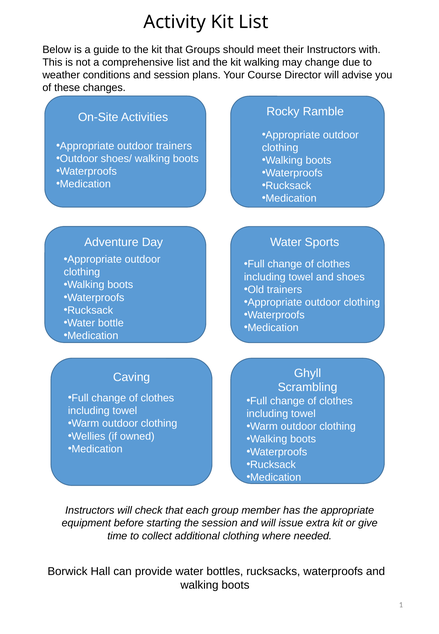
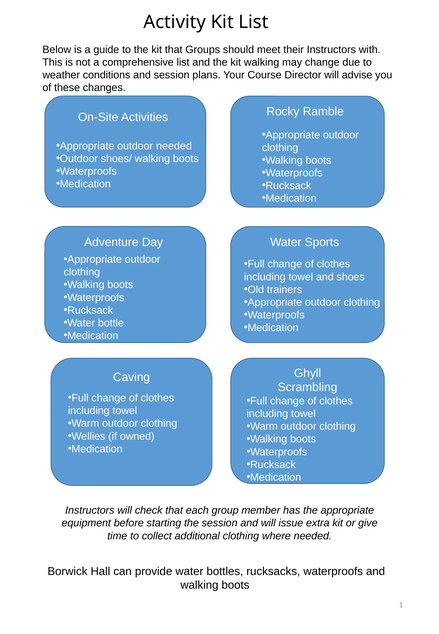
outdoor trainers: trainers -> needed (174, 146)
